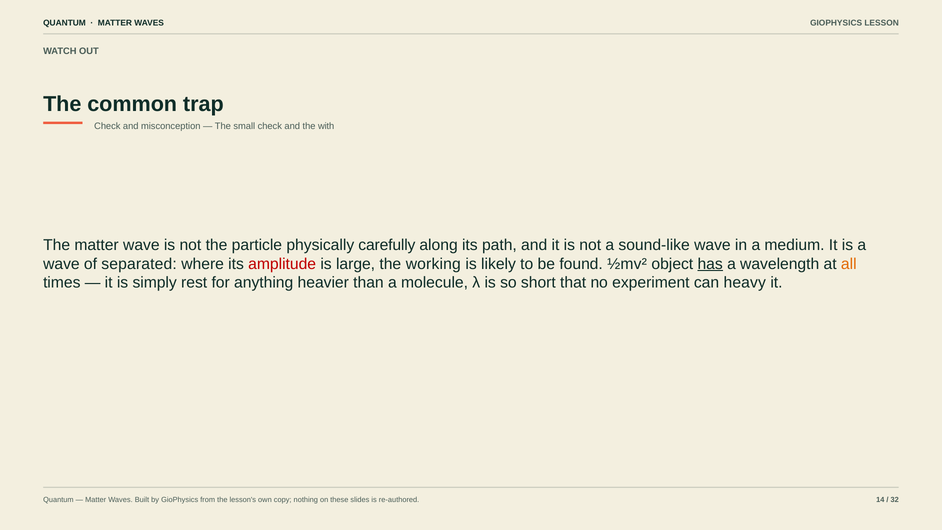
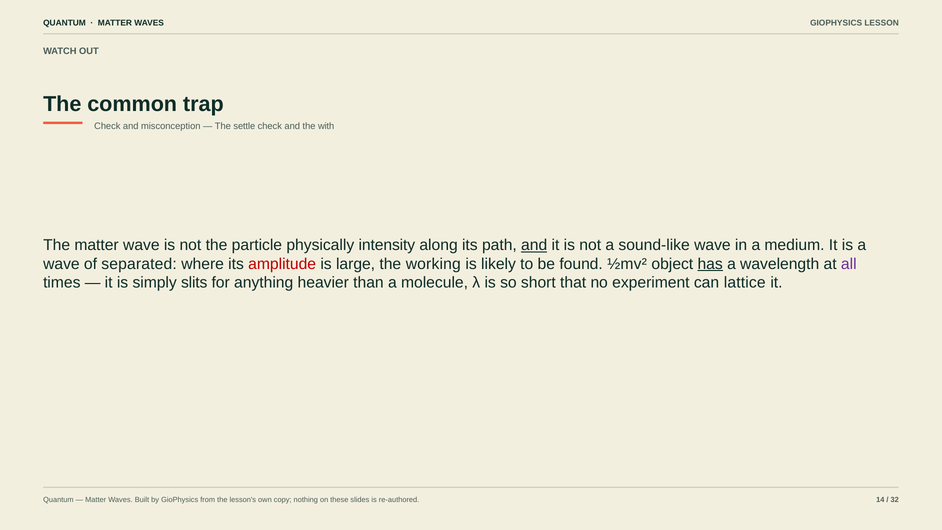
small: small -> settle (244, 126)
carefully: carefully -> intensity (387, 245)
and underline: none -> present (534, 245)
all colour: orange -> purple (849, 264)
rest: rest -> slits (194, 283)
heavy: heavy -> lattice (745, 283)
